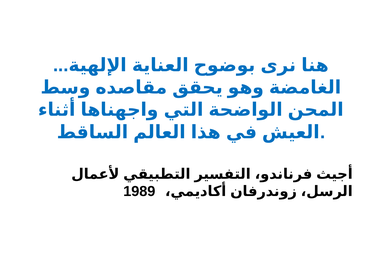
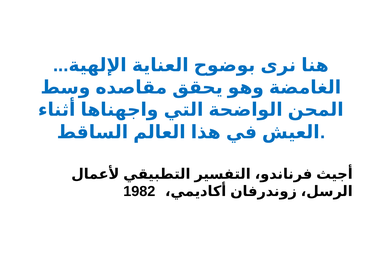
1989: 1989 -> 1982 (139, 191)
